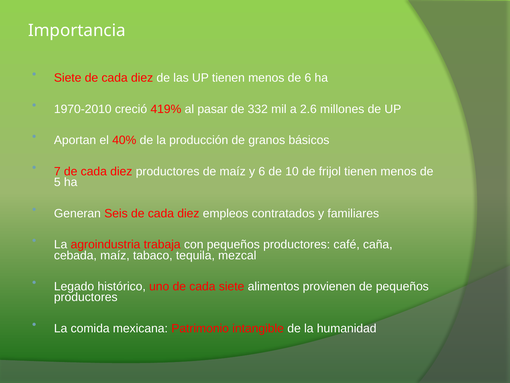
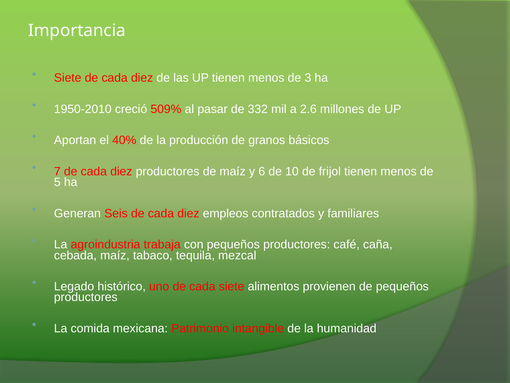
de 6: 6 -> 3 (308, 78)
1970-2010: 1970-2010 -> 1950-2010 (83, 109)
419%: 419% -> 509% (166, 109)
